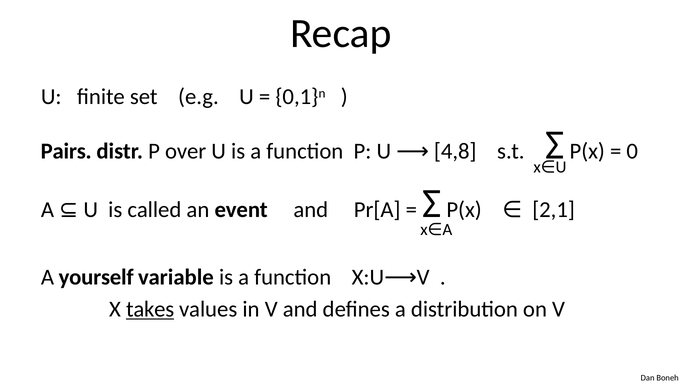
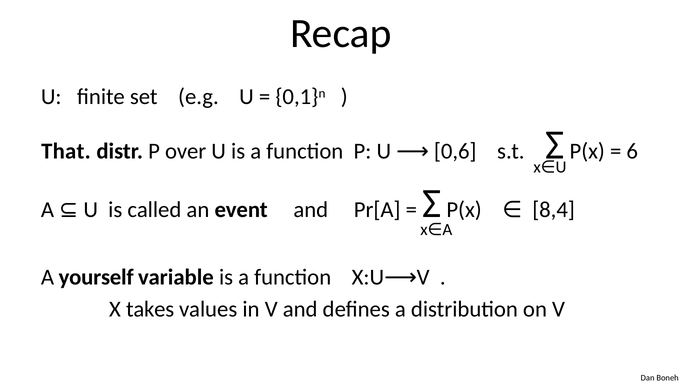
0: 0 -> 6 (632, 151)
Pairs: Pairs -> That (66, 151)
4,8: 4,8 -> 0,6 (455, 151)
2,1: 2,1 -> 8,4 (554, 210)
takes underline: present -> none (150, 309)
